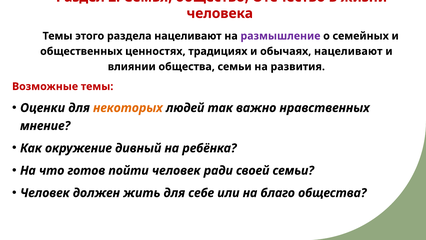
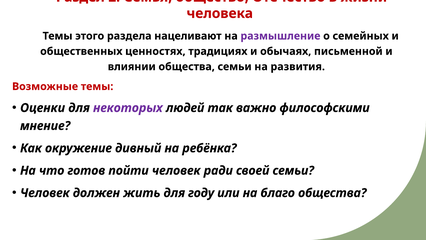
обычаях нацеливают: нацеливают -> письменной (348, 51)
некоторых colour: orange -> purple (128, 108)
нравственных: нравственных -> философскими (325, 108)
себе: себе -> году (201, 193)
